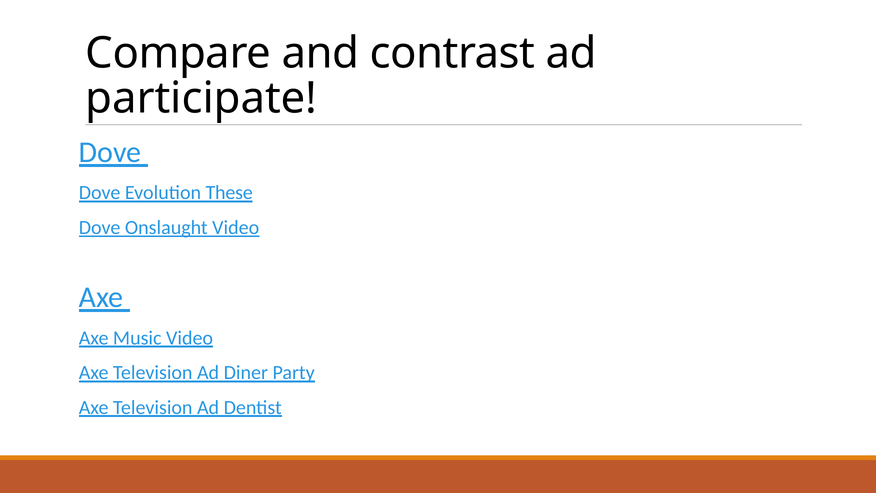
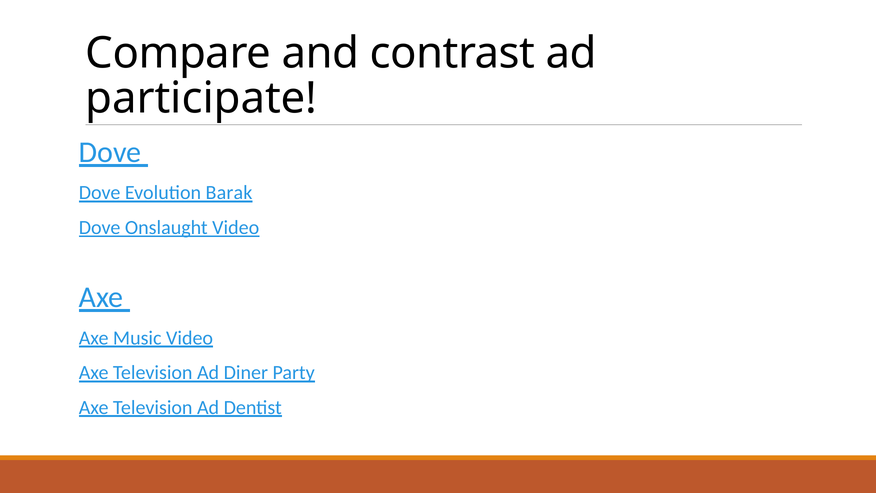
These: These -> Barak (229, 193)
